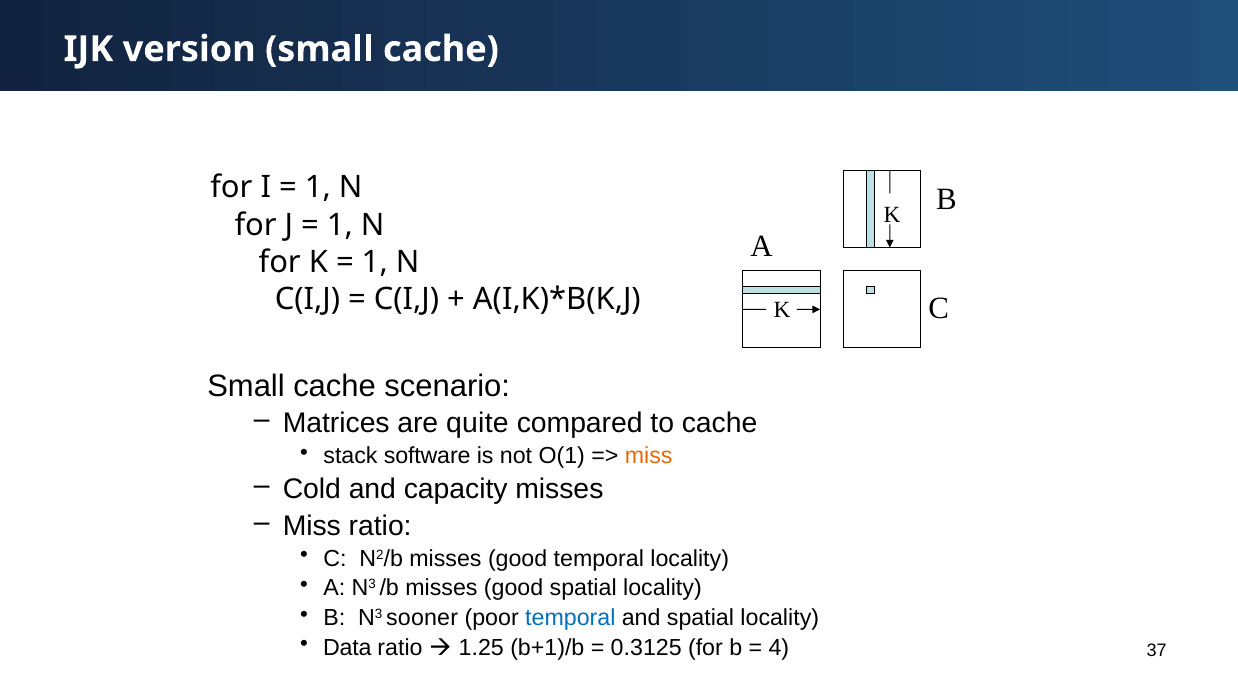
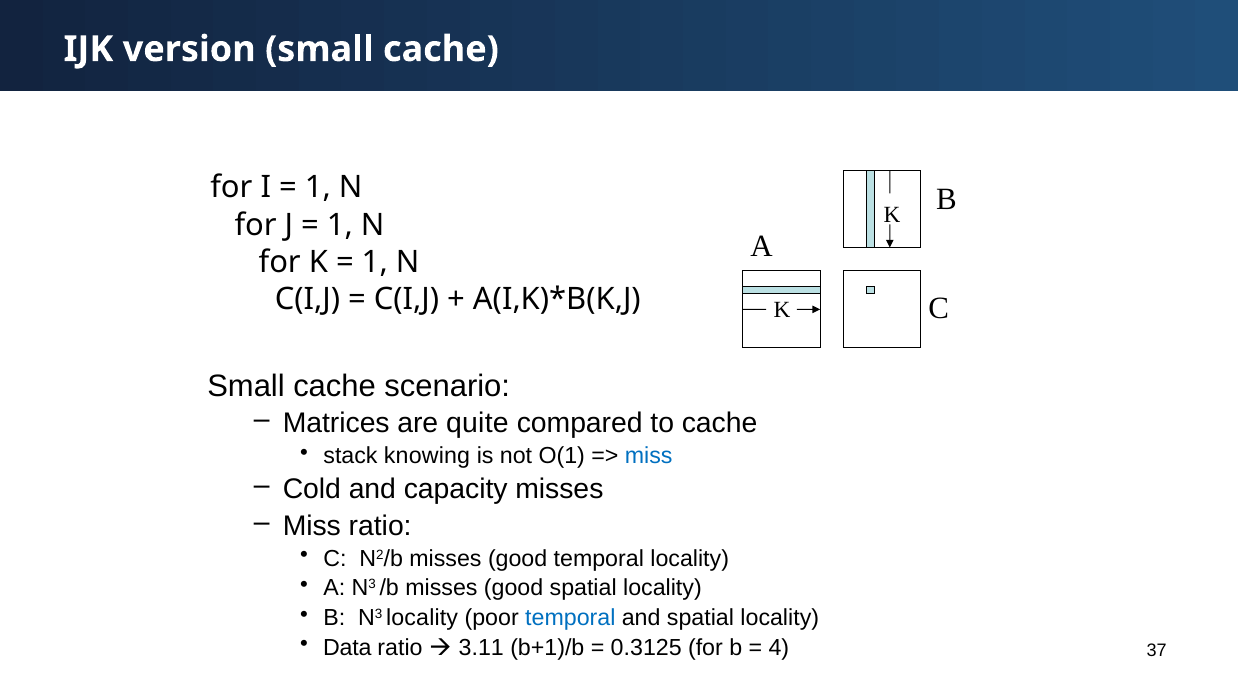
software: software -> knowing (427, 456)
miss colour: orange -> blue (649, 456)
N3 sooner: sooner -> locality (422, 618)
1.25: 1.25 -> 3.11 (481, 648)
